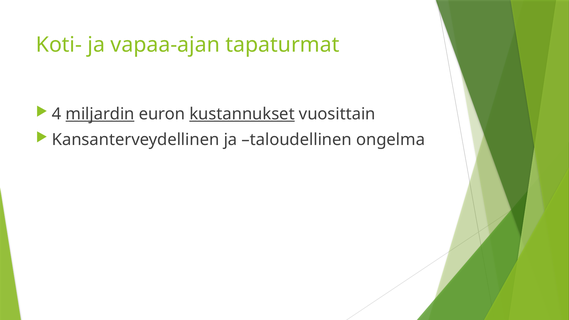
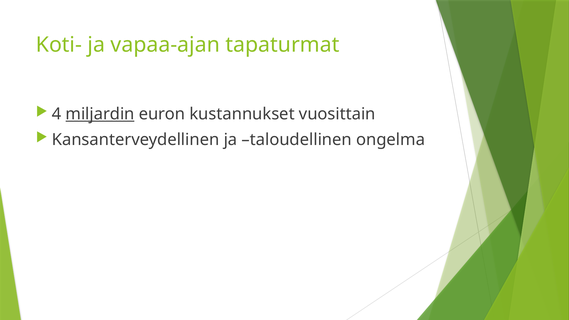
kustannukset underline: present -> none (242, 114)
